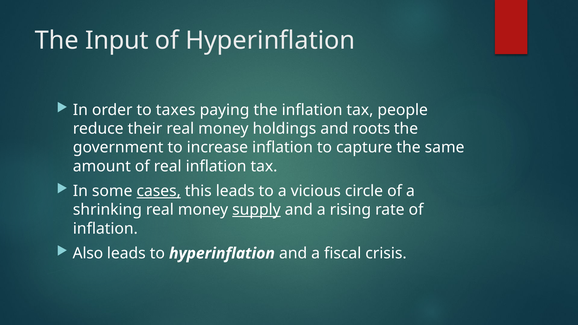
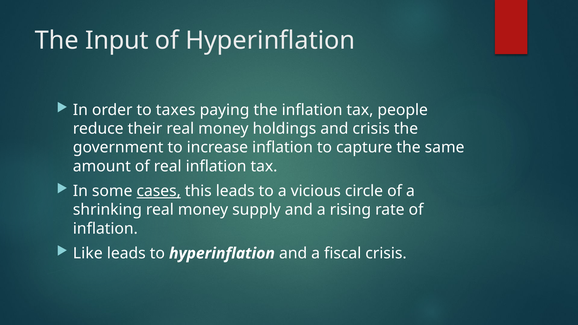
and roots: roots -> crisis (371, 129)
supply underline: present -> none (256, 210)
Also: Also -> Like (88, 253)
